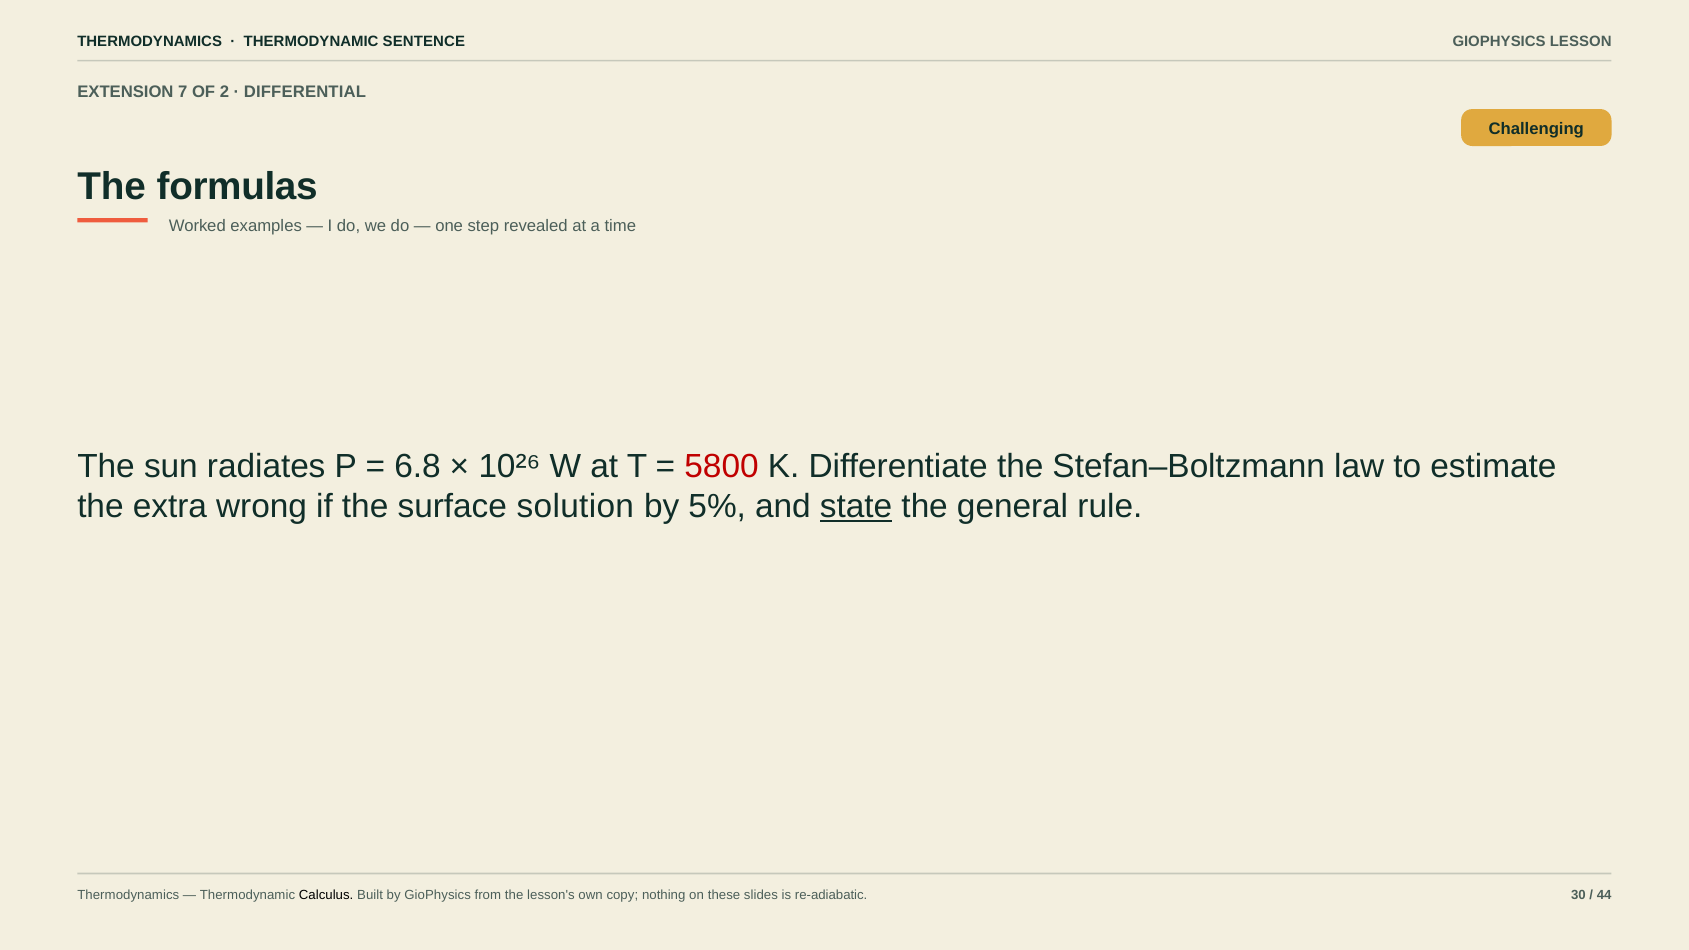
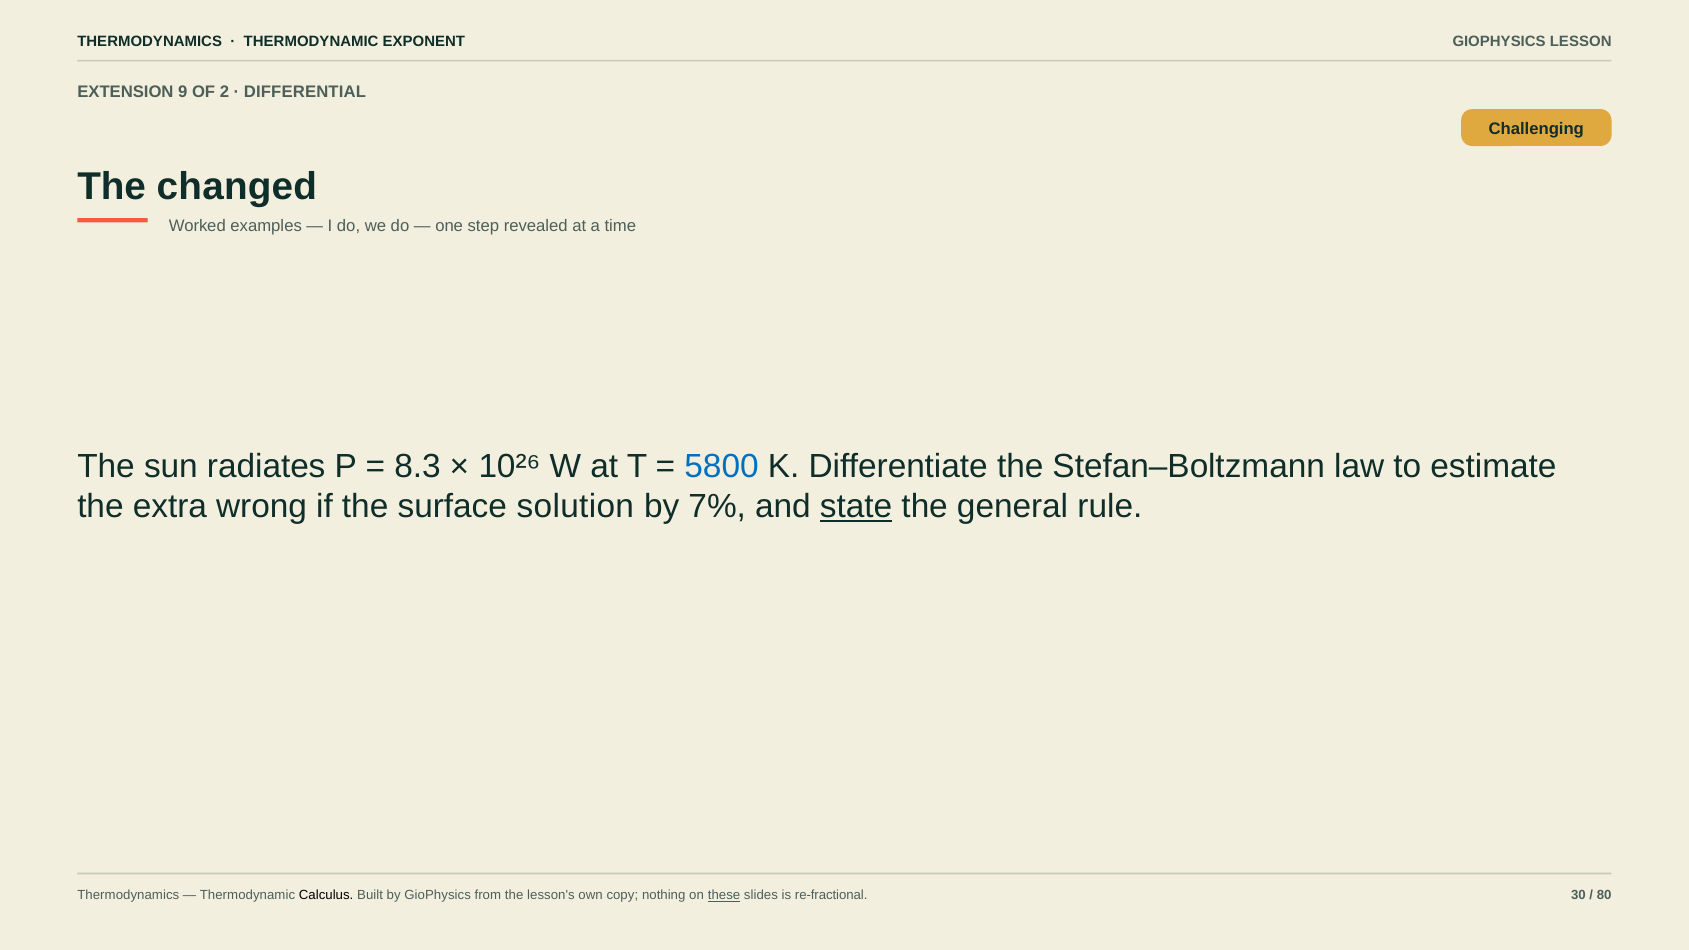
SENTENCE: SENTENCE -> EXPONENT (424, 42)
7: 7 -> 9 (183, 92)
formulas: formulas -> changed (237, 187)
6.8: 6.8 -> 8.3 (417, 466)
5800 colour: red -> blue (722, 466)
5%: 5% -> 7% (717, 507)
these underline: none -> present (724, 896)
re-adiabatic: re-adiabatic -> re-fractional (831, 896)
44: 44 -> 80 (1604, 896)
